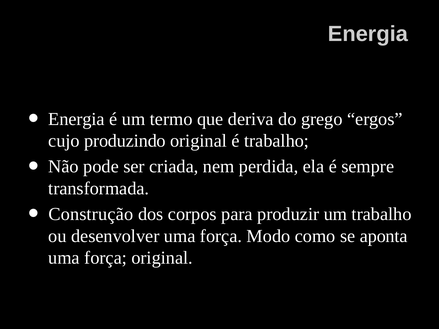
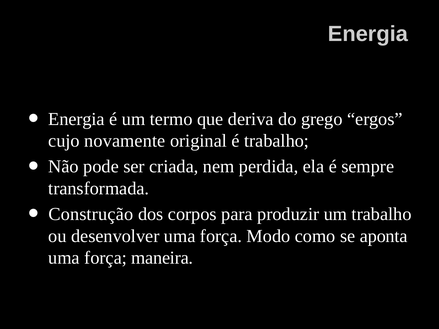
produzindo: produzindo -> novamente (125, 141)
força original: original -> maneira (162, 258)
